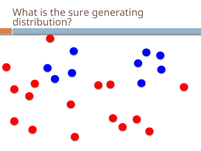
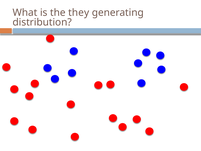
sure: sure -> they (79, 13)
